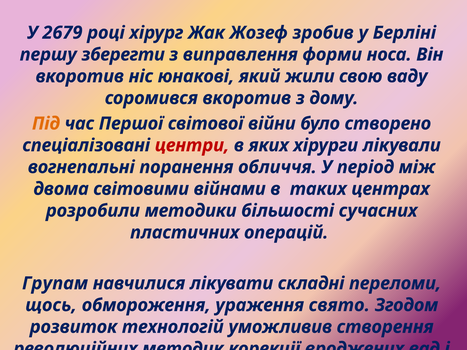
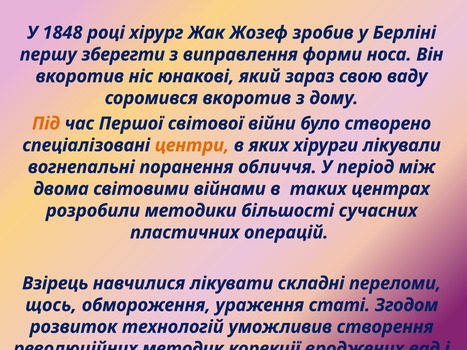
2679: 2679 -> 1848 (62, 33)
жили: жили -> зараз (310, 76)
центри colour: red -> orange (192, 145)
Групам: Групам -> Взірець (55, 284)
свято: свято -> статі (339, 305)
